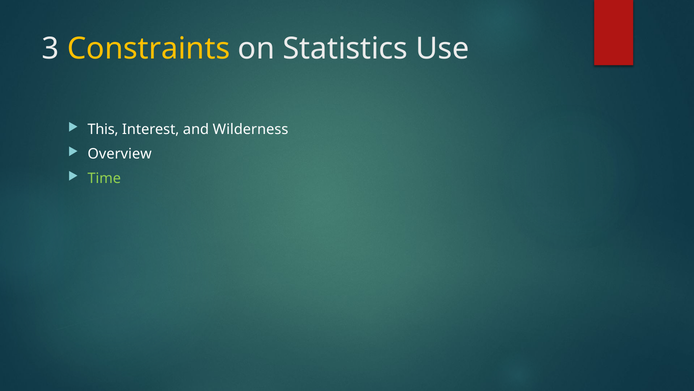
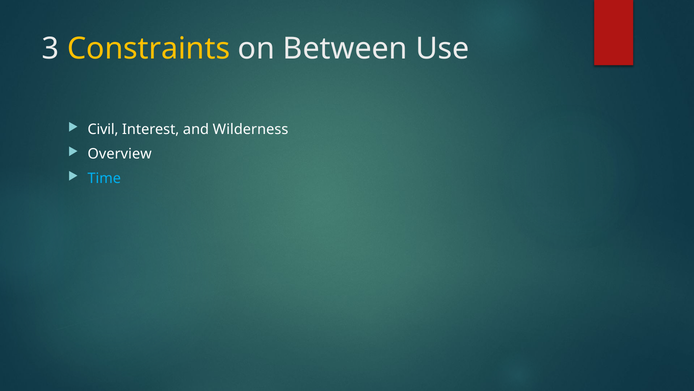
Statistics: Statistics -> Between (345, 49)
This: This -> Civil (103, 129)
Time colour: light green -> light blue (104, 178)
